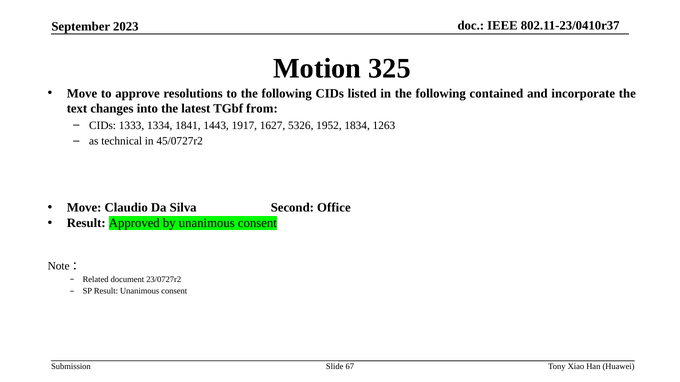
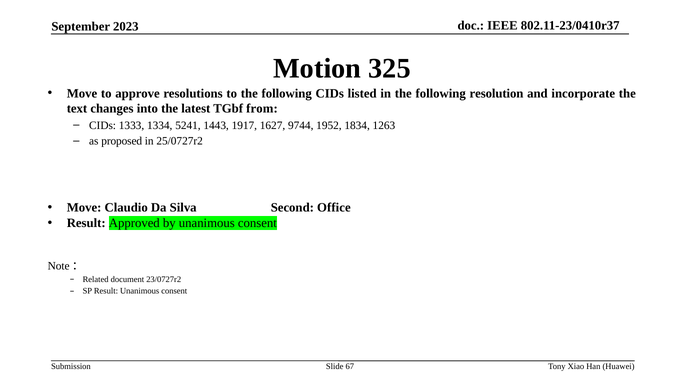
contained: contained -> resolution (497, 94)
1841: 1841 -> 5241 (188, 125)
5326: 5326 -> 9744 (301, 125)
technical: technical -> proposed (122, 141)
45/0727r2: 45/0727r2 -> 25/0727r2 (180, 141)
